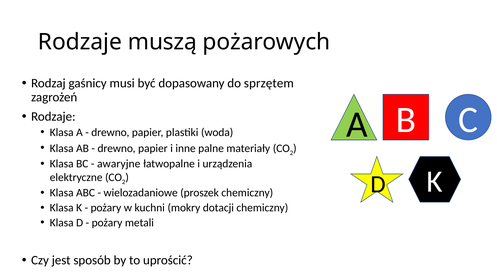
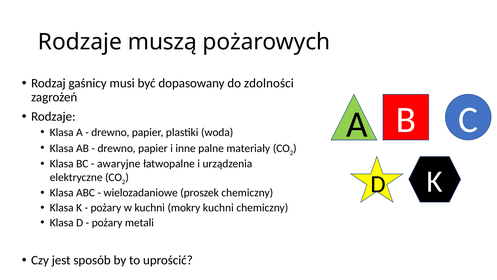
sprzętem: sprzętem -> zdolności (269, 83)
mokry dotacji: dotacji -> kuchni (218, 207)
